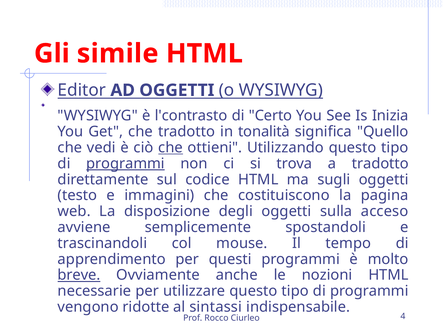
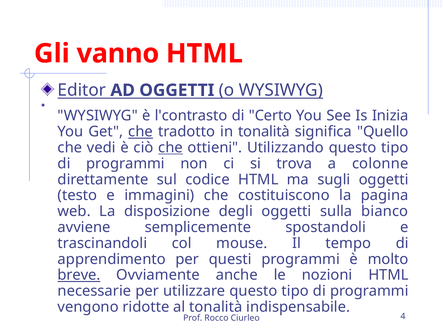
simile: simile -> vanno (118, 54)
che underline: none -> present (141, 132)
programmi underline: present -> none (126, 164)
a tradotto: tradotto -> colonne (380, 164)
acceso: acceso -> bianco (385, 212)
al sintassi: sintassi -> tonalità (216, 307)
